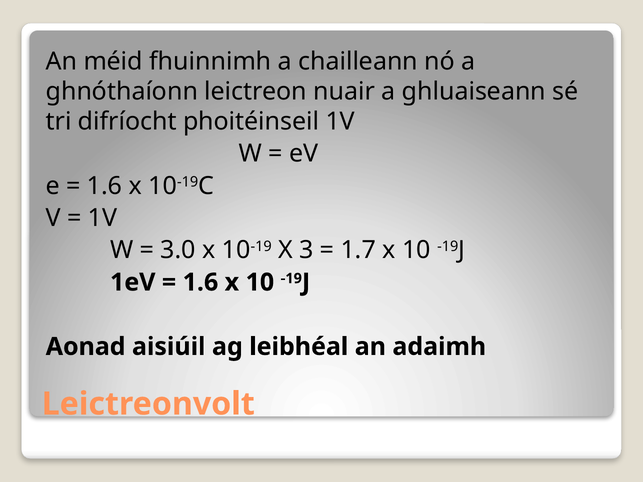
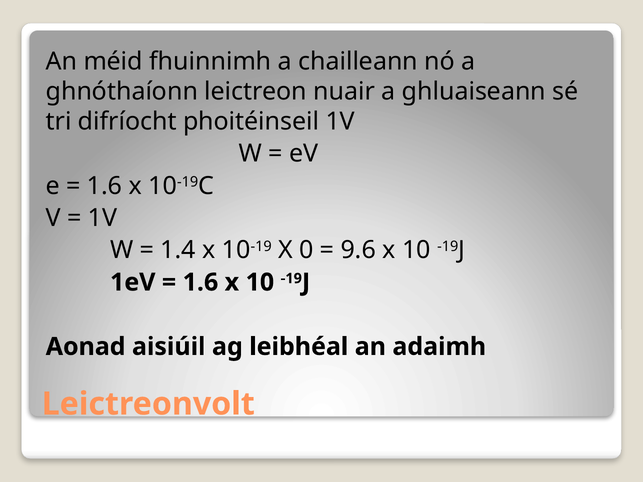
3.0: 3.0 -> 1.4 (178, 250)
3: 3 -> 0 (306, 250)
1.7: 1.7 -> 9.6 (358, 250)
